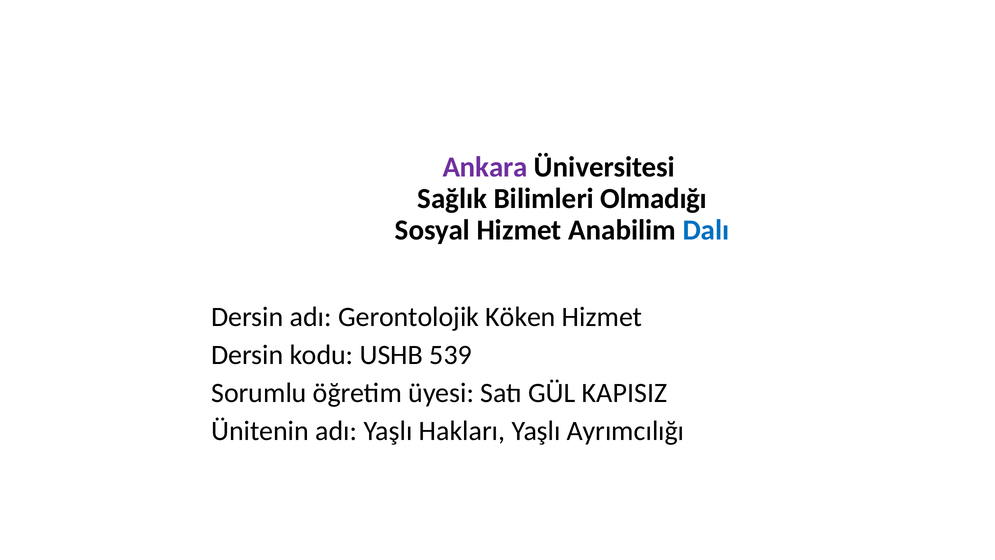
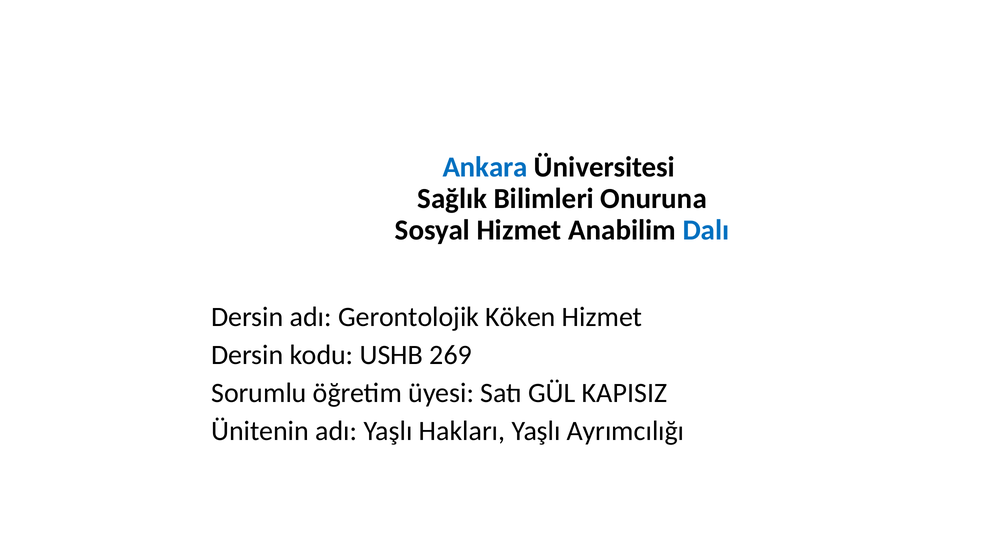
Ankara colour: purple -> blue (485, 167)
Olmadığı: Olmadığı -> Onuruna (654, 199)
539: 539 -> 269 (451, 355)
